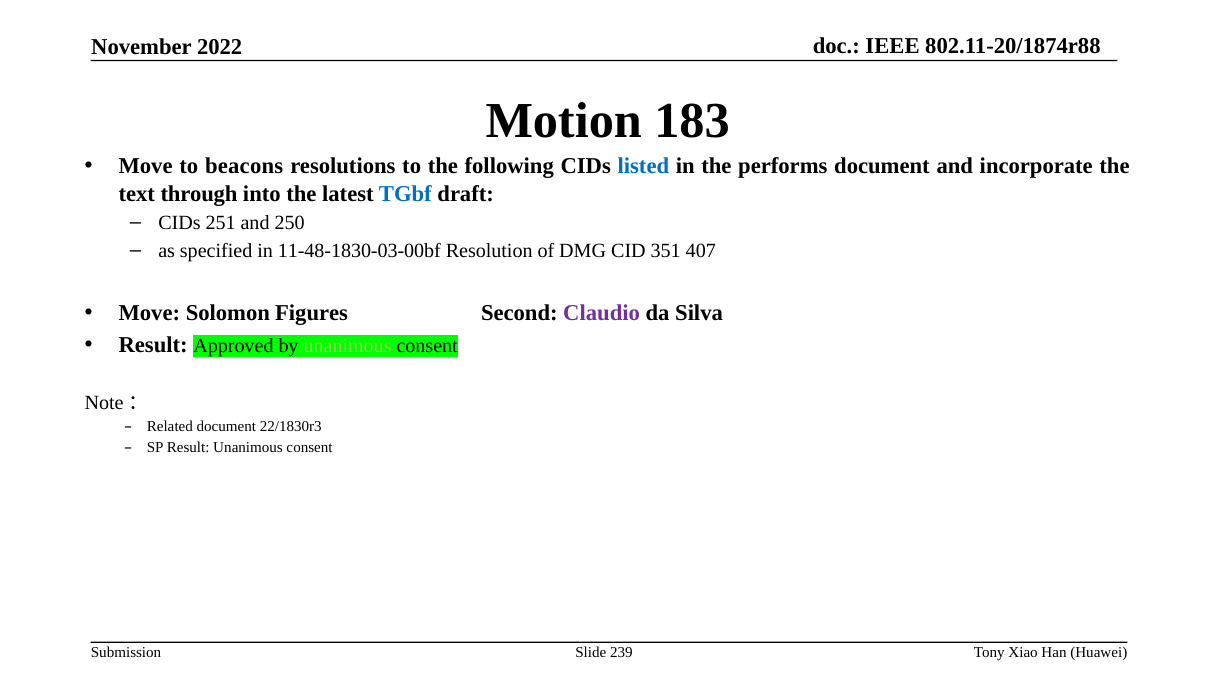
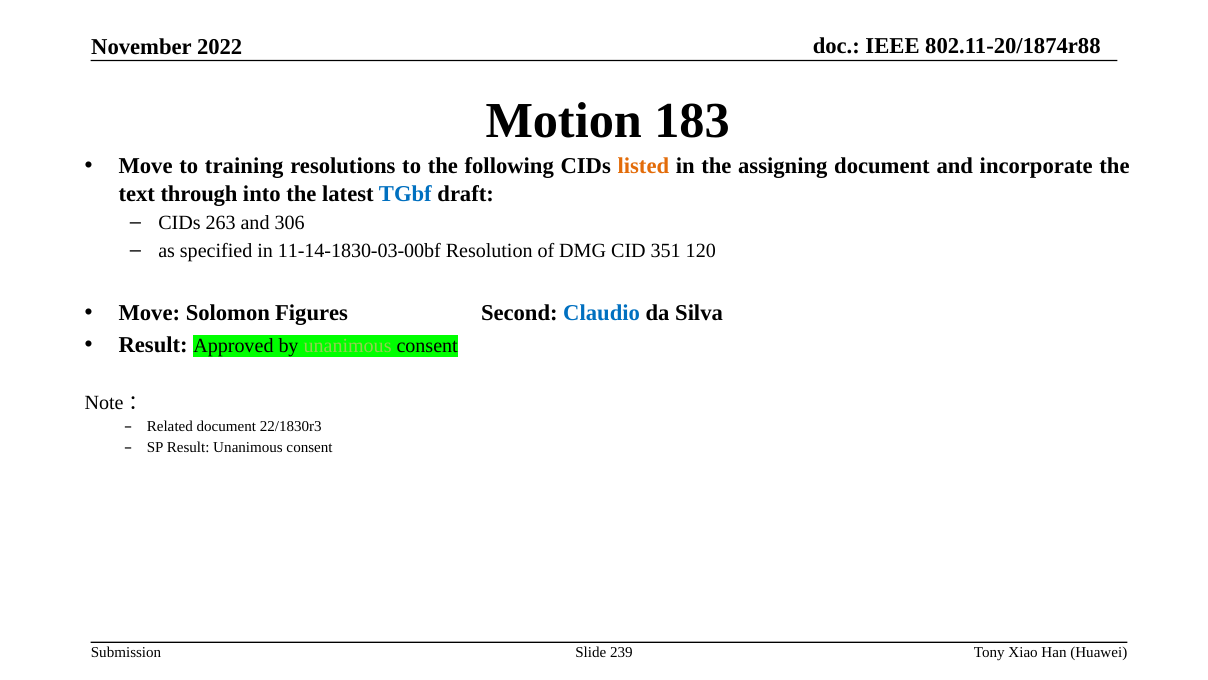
beacons: beacons -> training (244, 166)
listed colour: blue -> orange (643, 166)
performs: performs -> assigning (783, 166)
251: 251 -> 263 (221, 223)
250: 250 -> 306 (290, 223)
11-48-1830-03-00bf: 11-48-1830-03-00bf -> 11-14-1830-03-00bf (359, 251)
407: 407 -> 120 (701, 251)
Claudio colour: purple -> blue (602, 313)
